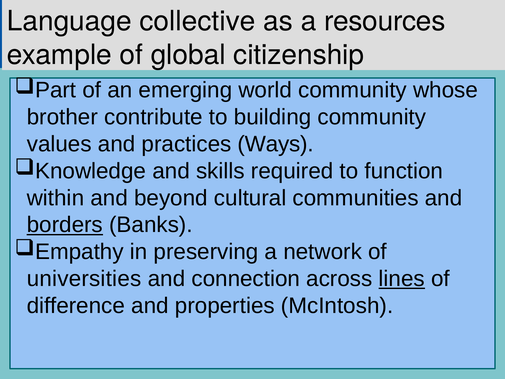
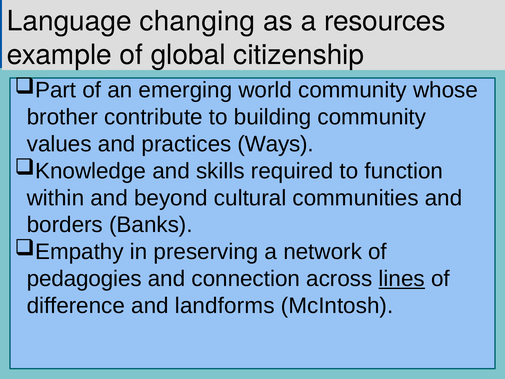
collective: collective -> changing (197, 21)
borders underline: present -> none (65, 225)
universities: universities -> pedagogies (84, 279)
properties: properties -> landforms (225, 306)
